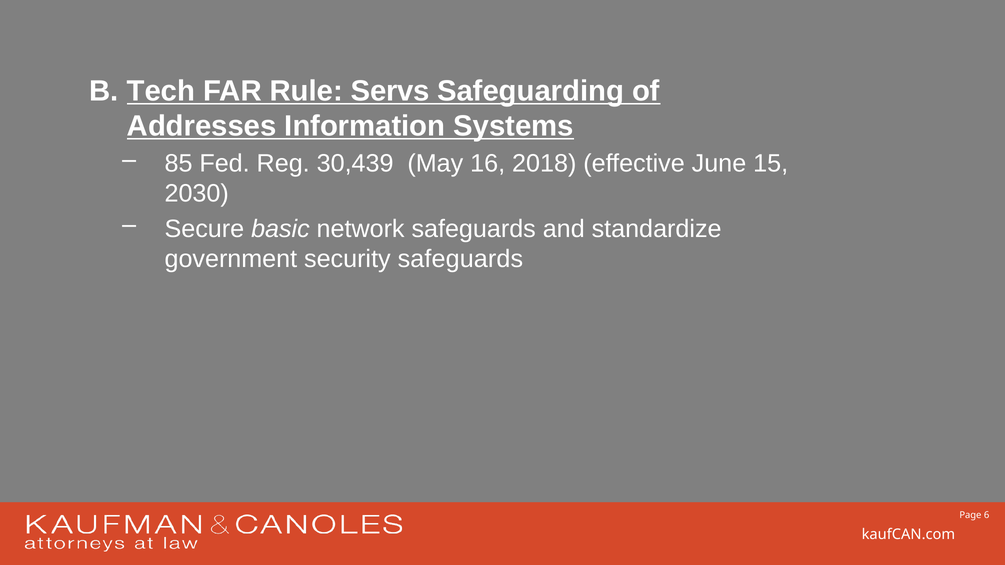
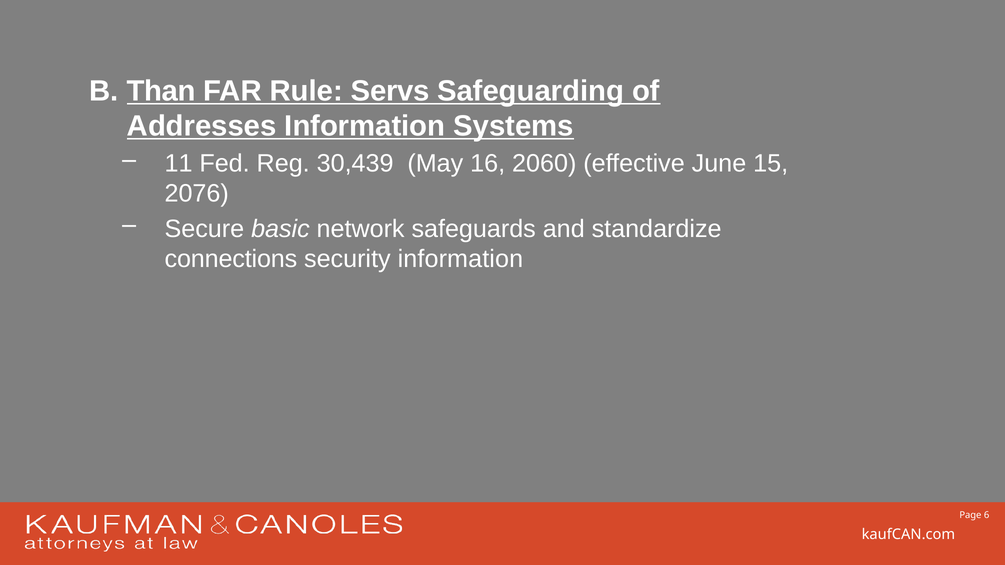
Tech: Tech -> Than (161, 91)
85: 85 -> 11 (179, 164)
2018: 2018 -> 2060 (544, 164)
2030: 2030 -> 2076 (197, 194)
government: government -> connections (231, 259)
security safeguards: safeguards -> information (460, 259)
